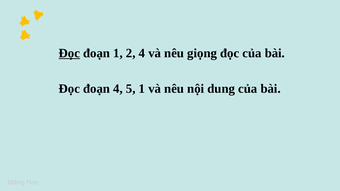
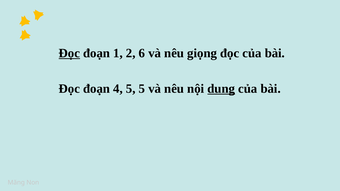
2 4: 4 -> 6 (142, 53)
5 1: 1 -> 5 (142, 89)
dung underline: none -> present (221, 89)
